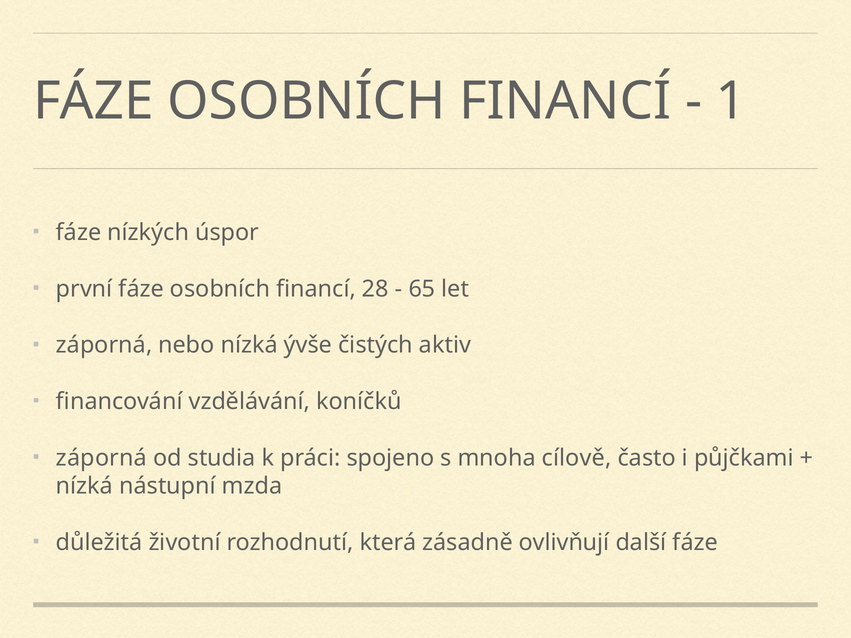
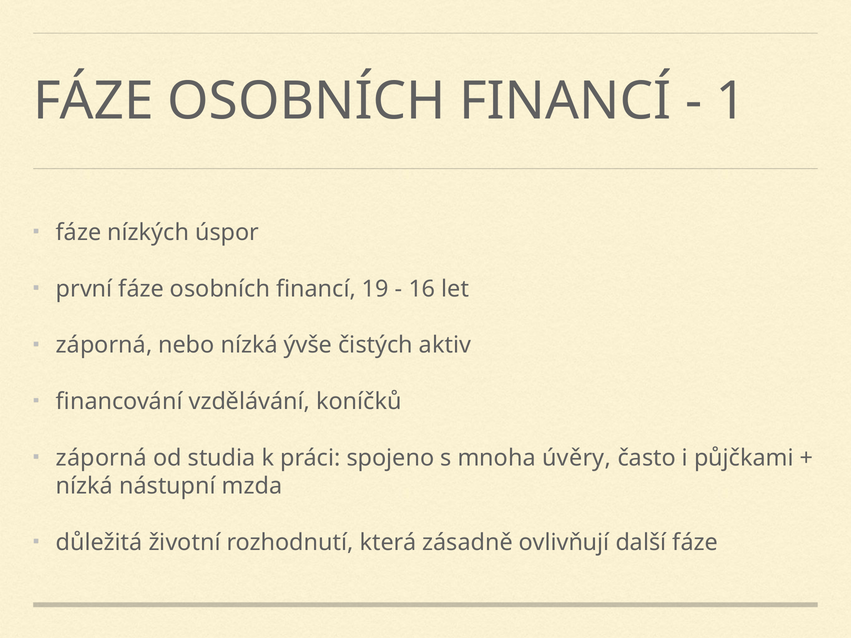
28: 28 -> 19 (375, 289)
65: 65 -> 16 (422, 289)
cílově: cílově -> úvěry (577, 458)
